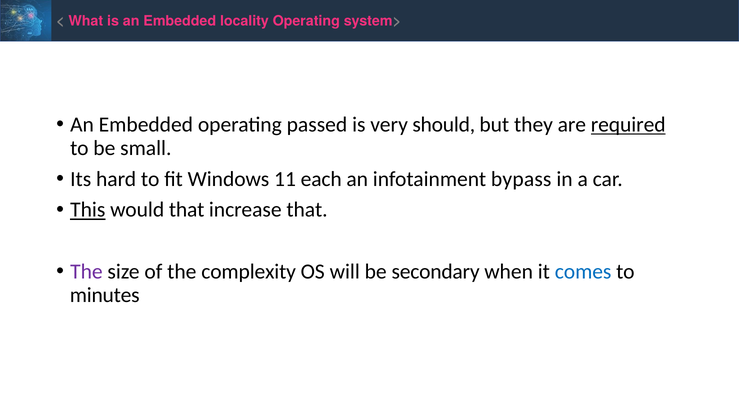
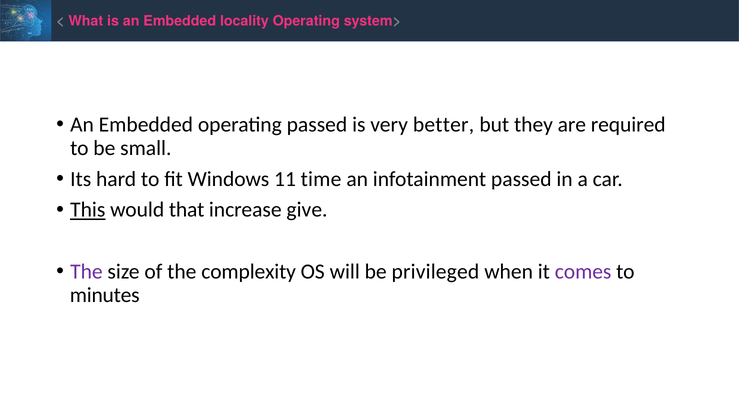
should: should -> better (444, 125)
required underline: present -> none (628, 125)
each: each -> time (321, 179)
infotainment bypass: bypass -> passed (521, 179)
increase that: that -> give (307, 210)
secondary: secondary -> privileged (435, 272)
comes colour: blue -> purple (583, 272)
